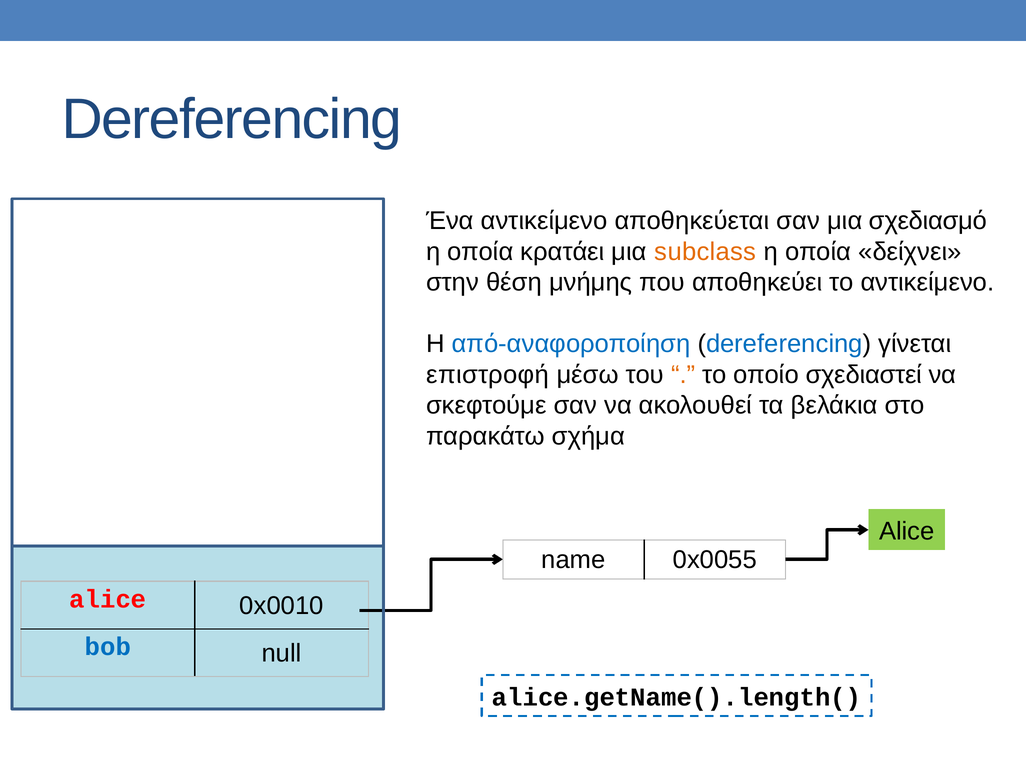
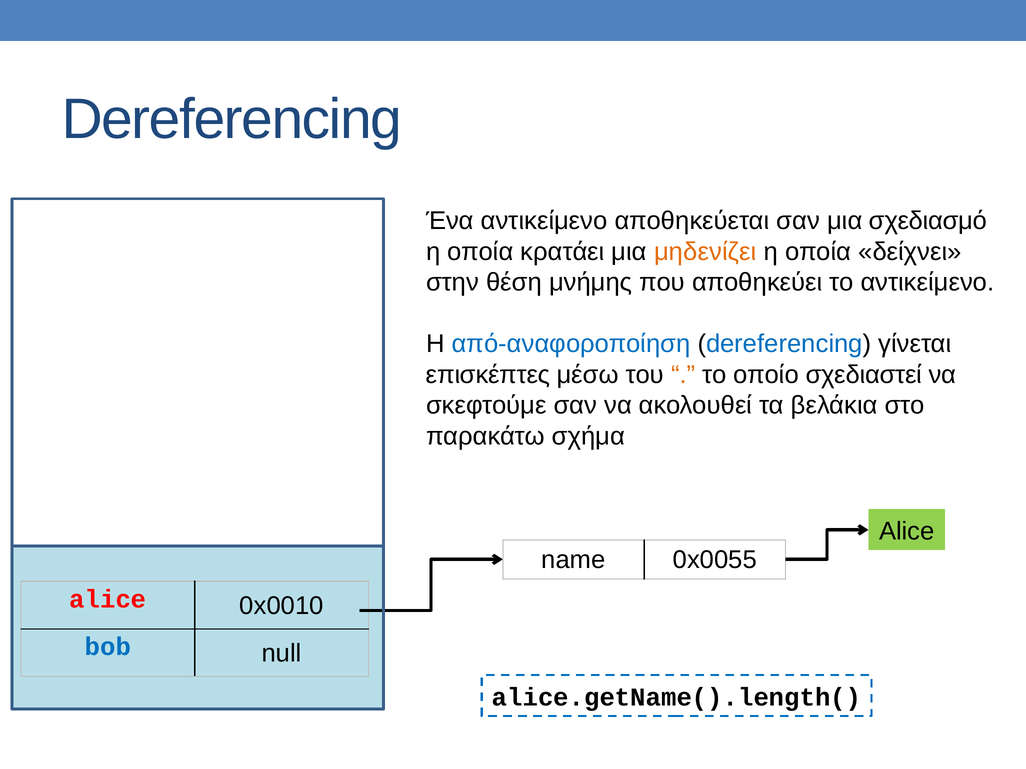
subclass: subclass -> μηδενίζει (705, 252)
επιστροφή: επιστροφή -> επισκέπτες (488, 375)
